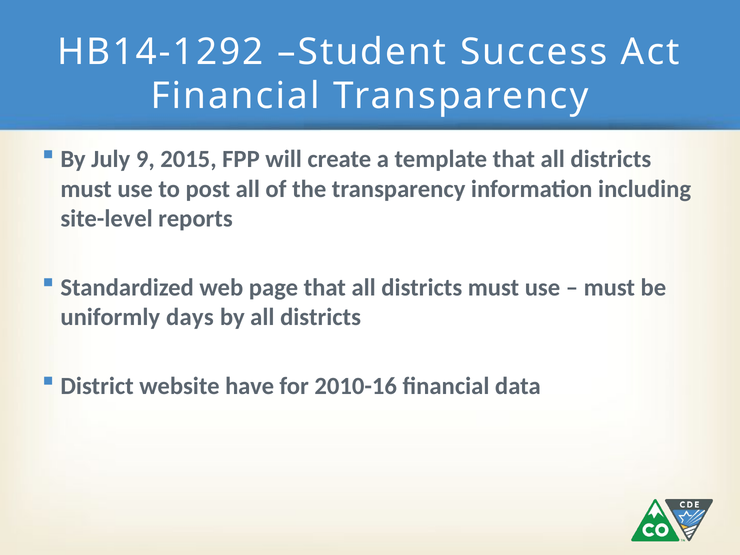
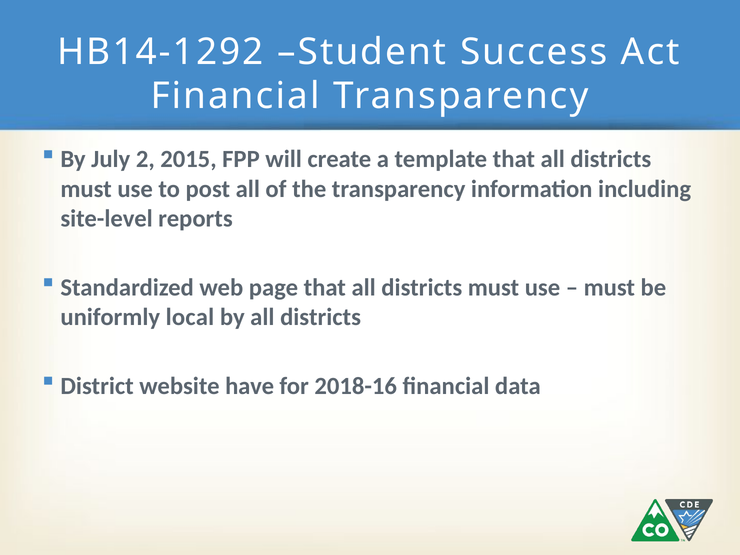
9: 9 -> 2 (145, 159)
days: days -> local (190, 317)
2010-16: 2010-16 -> 2018-16 (356, 386)
